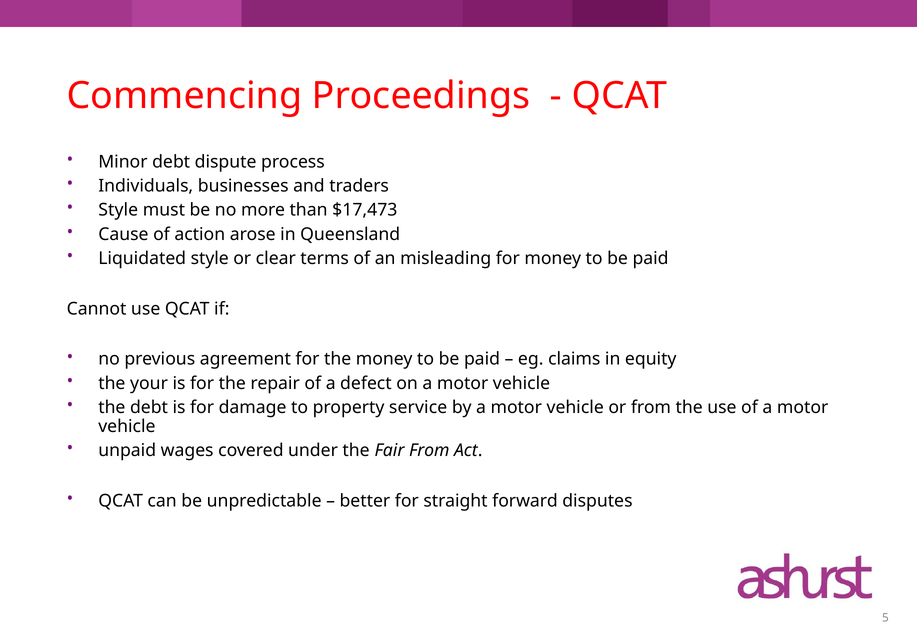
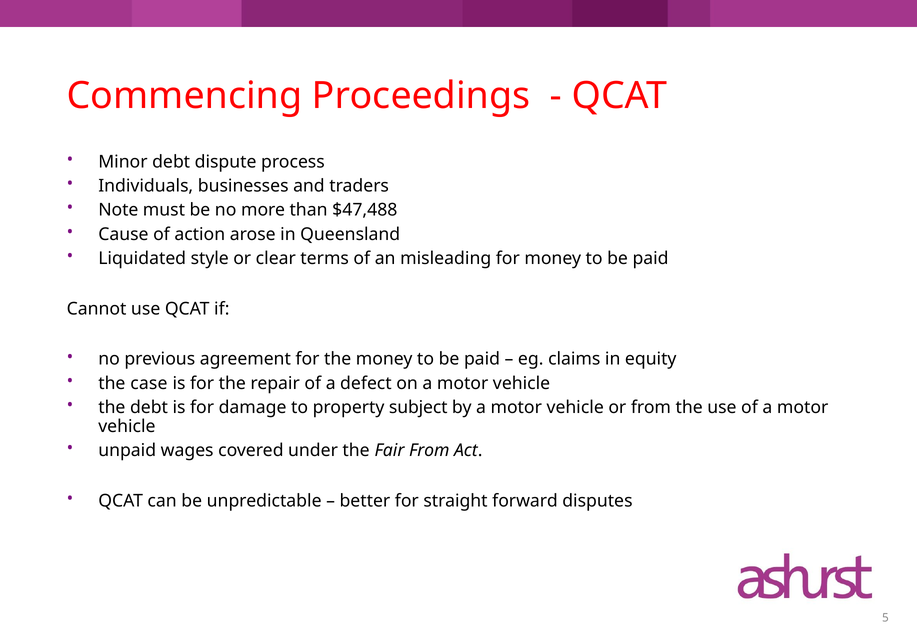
Style: Style -> Note (118, 210)
$17,473: $17,473 -> $47,488 (365, 210)
your: your -> case (149, 383)
service: service -> subject (418, 407)
